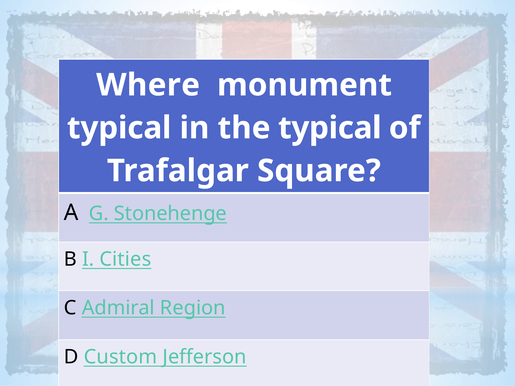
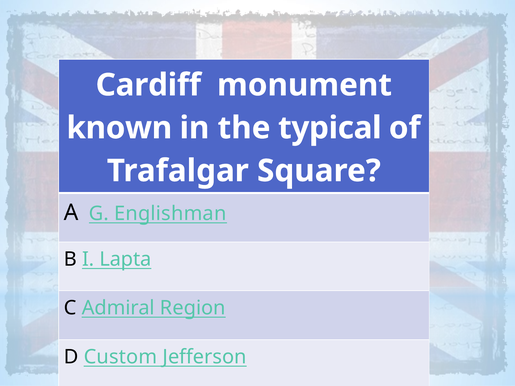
Where: Where -> Cardiff (148, 85)
typical: typical -> known (119, 128)
Stonehenge: Stonehenge -> Englishman (170, 214)
Cities: Cities -> Lapta (125, 259)
